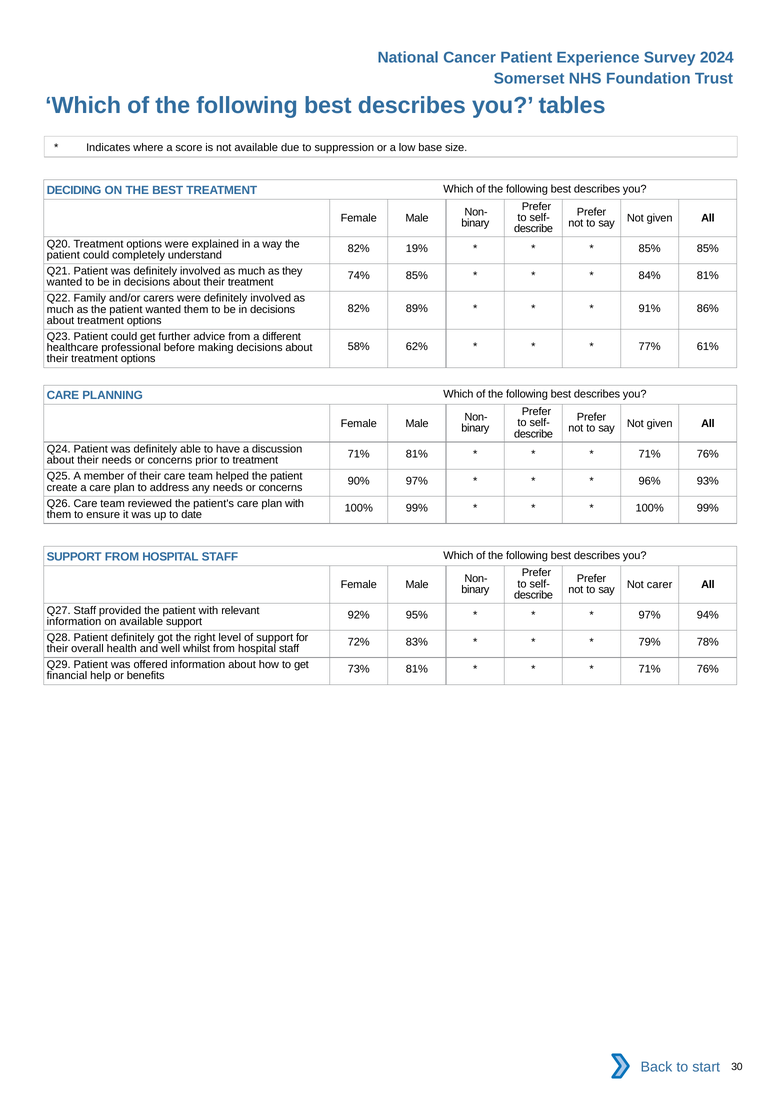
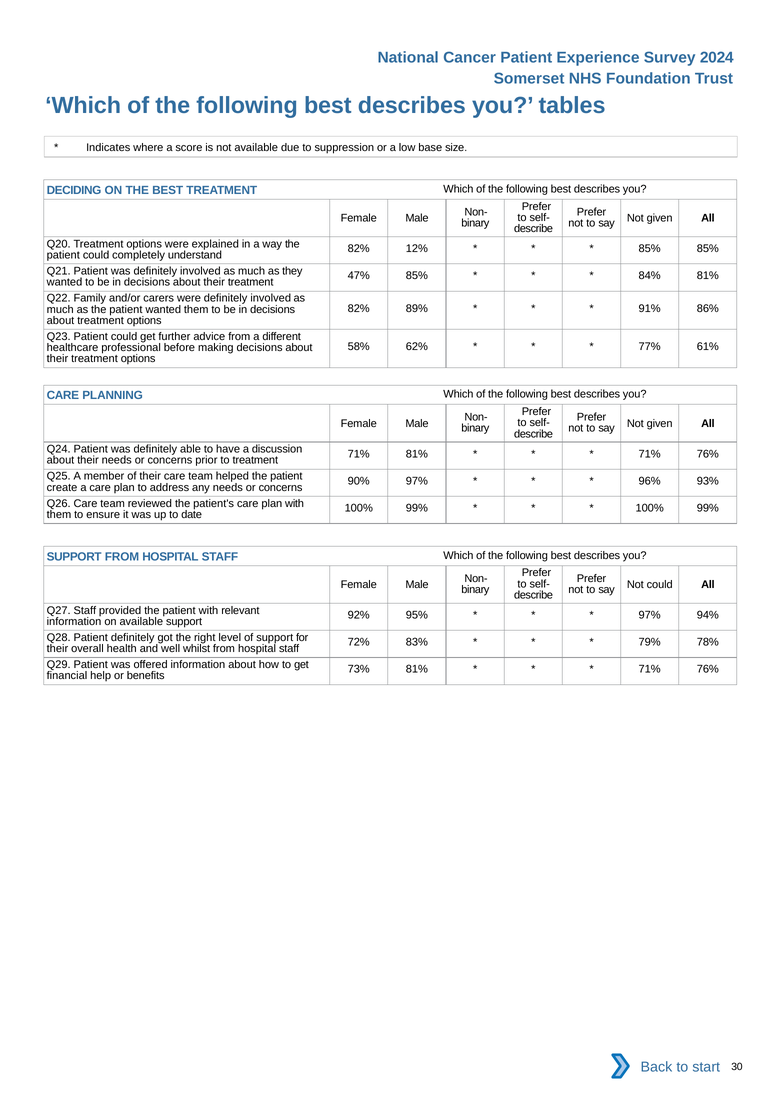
19%: 19% -> 12% (417, 249)
74%: 74% -> 47% (359, 276)
Not carer: carer -> could (660, 585)
